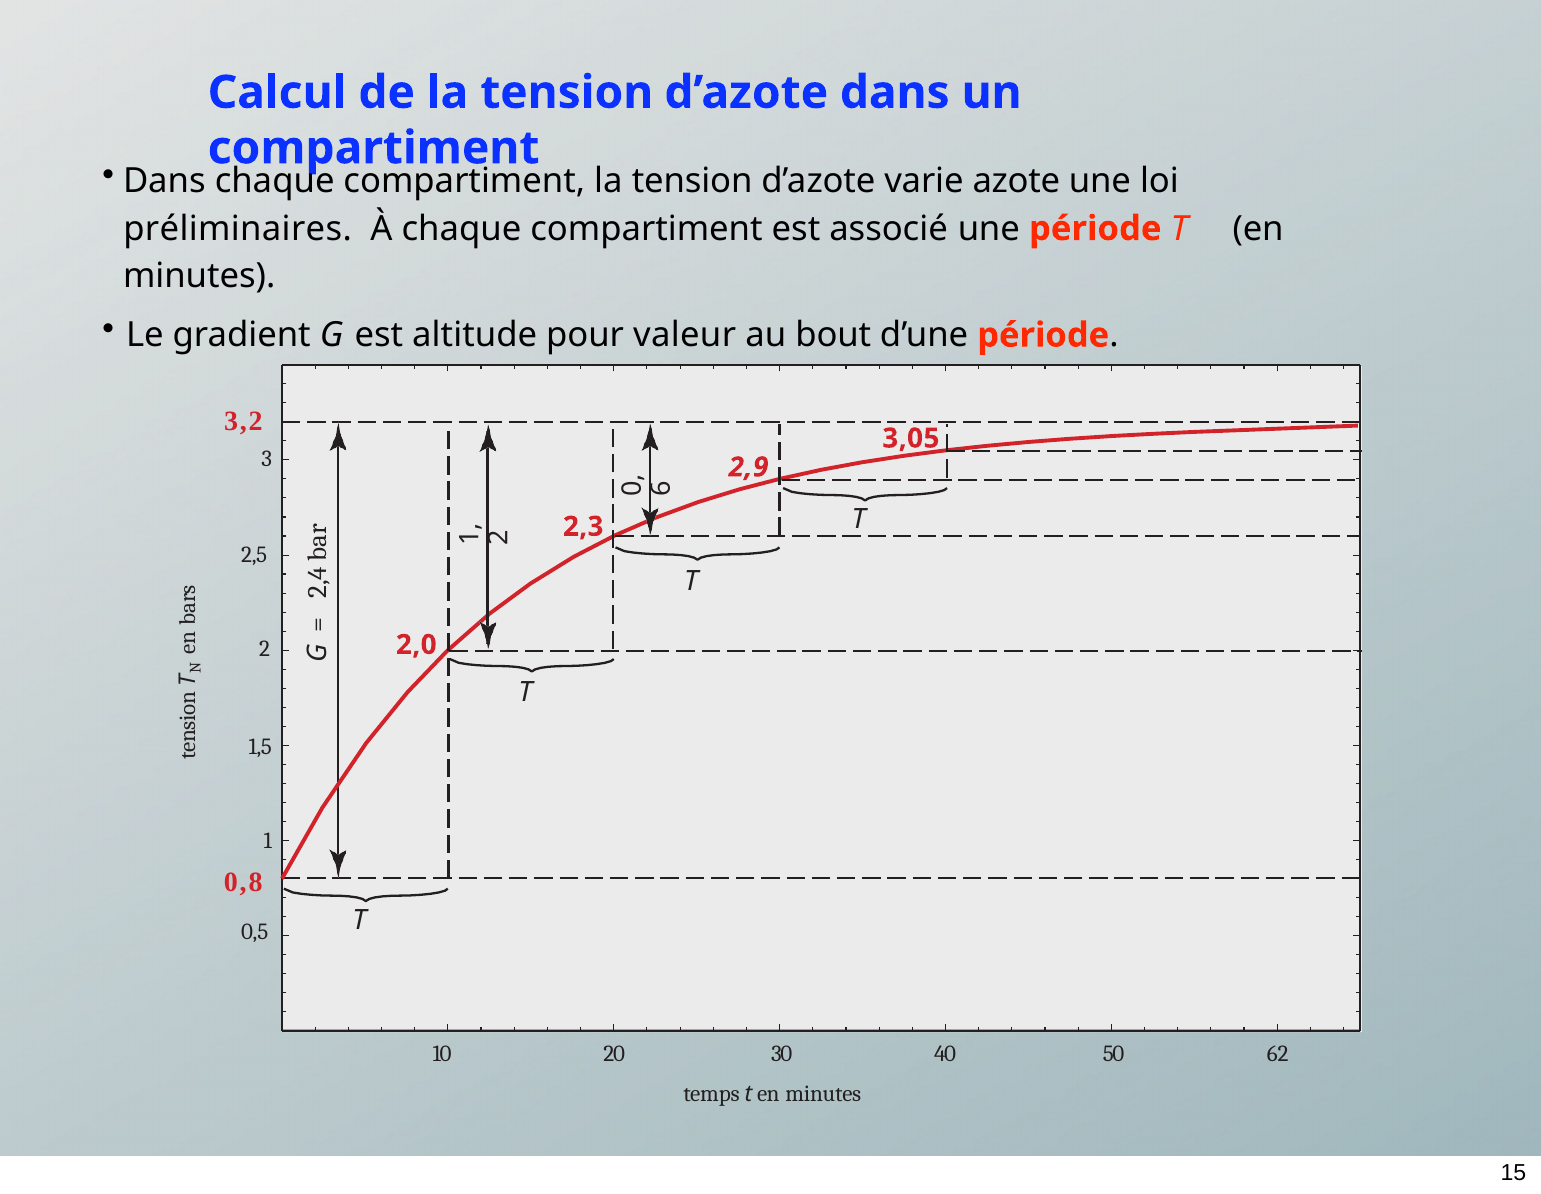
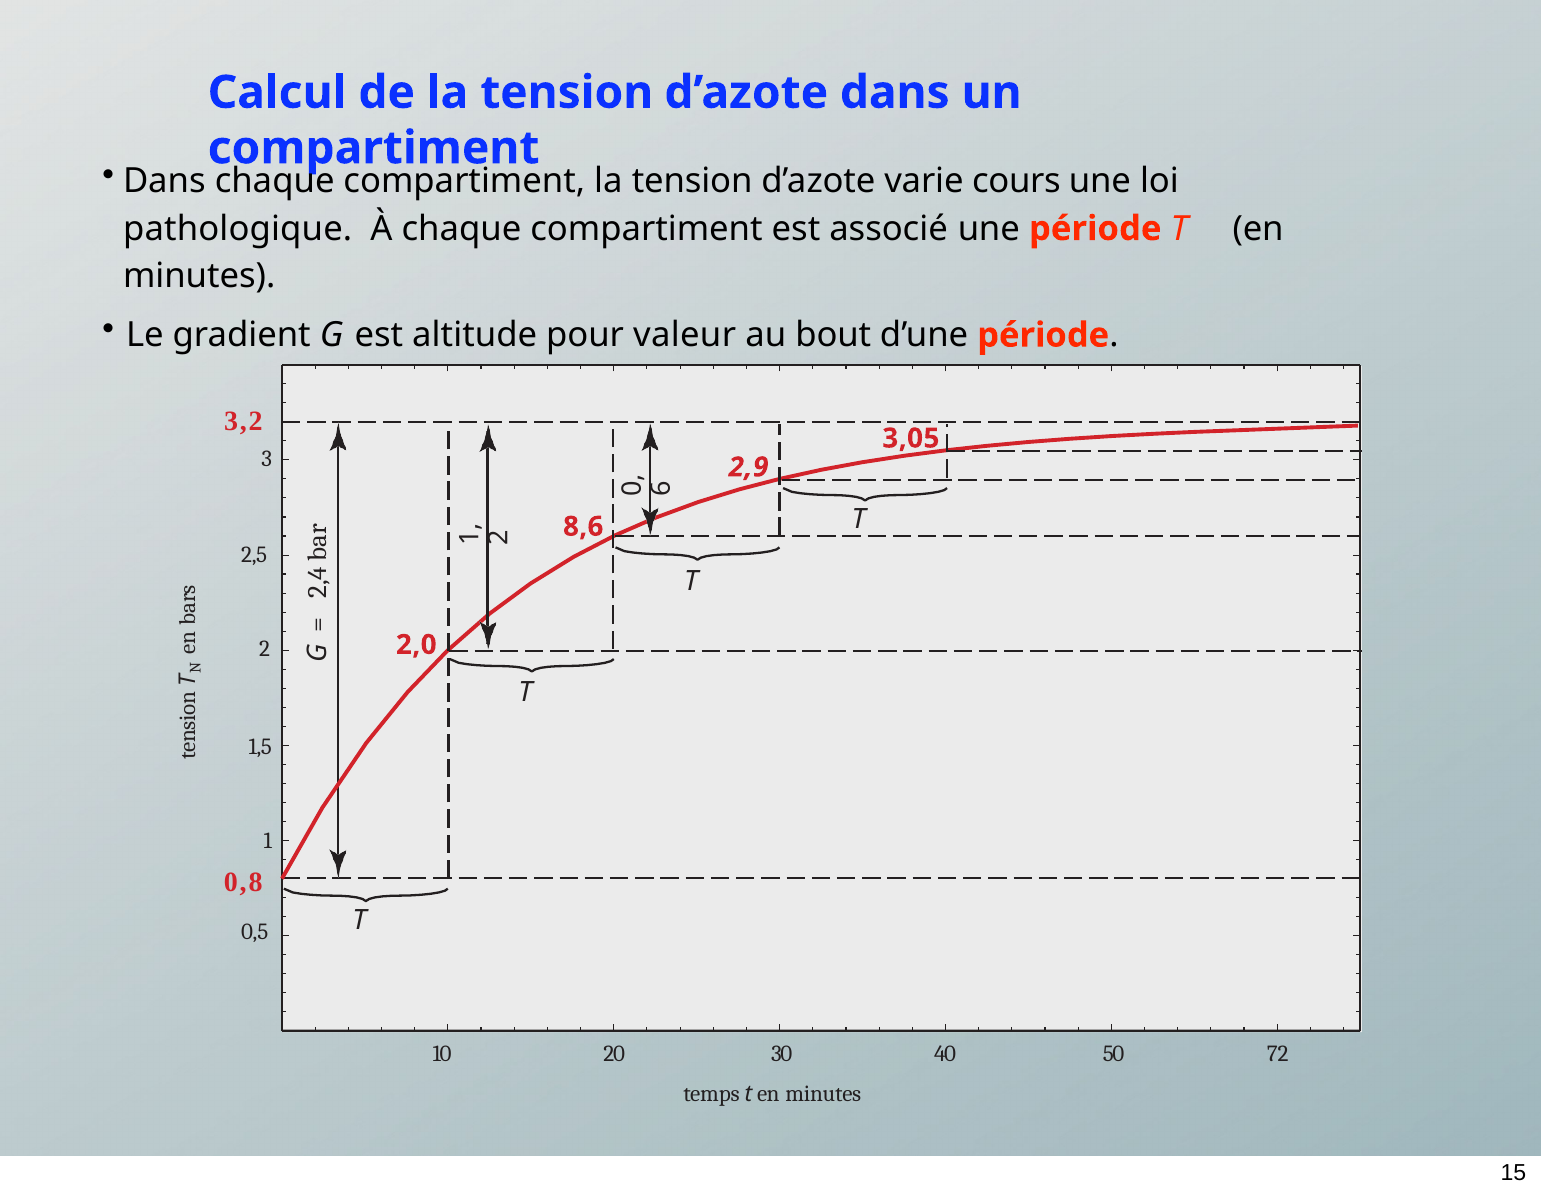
azote: azote -> cours (1016, 181)
préliminaires: préliminaires -> pathologique (238, 229)
2,3: 2,3 -> 8,6 (583, 527)
62: 62 -> 72 (1278, 1055)
